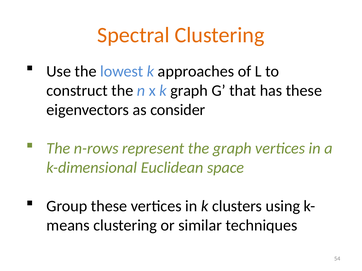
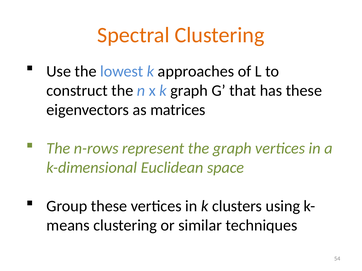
consider: consider -> matrices (178, 110)
